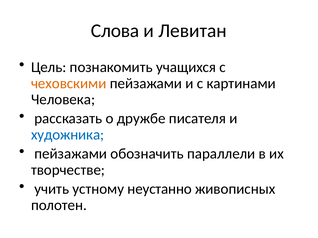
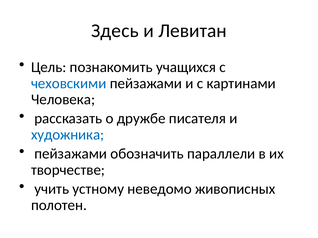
Слова: Слова -> Здесь (115, 31)
чеховскими colour: orange -> blue (69, 84)
неустанно: неустанно -> неведомо (160, 189)
